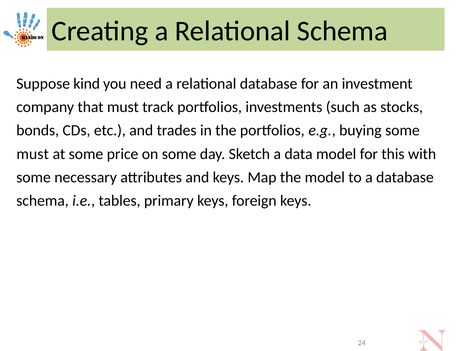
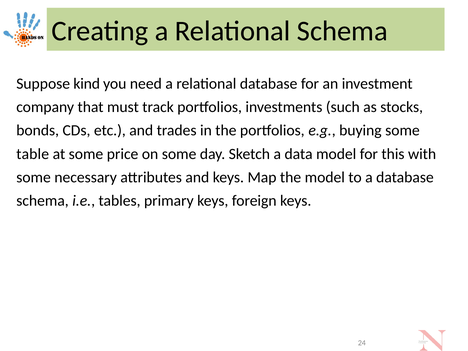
must: must -> table (33, 154)
